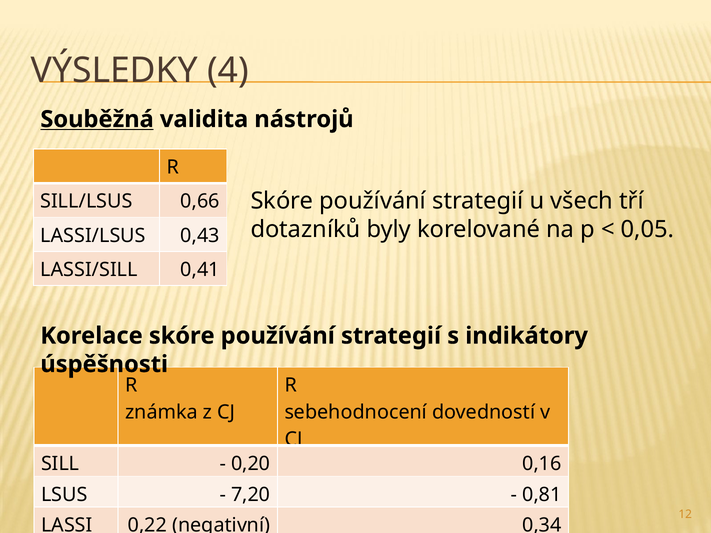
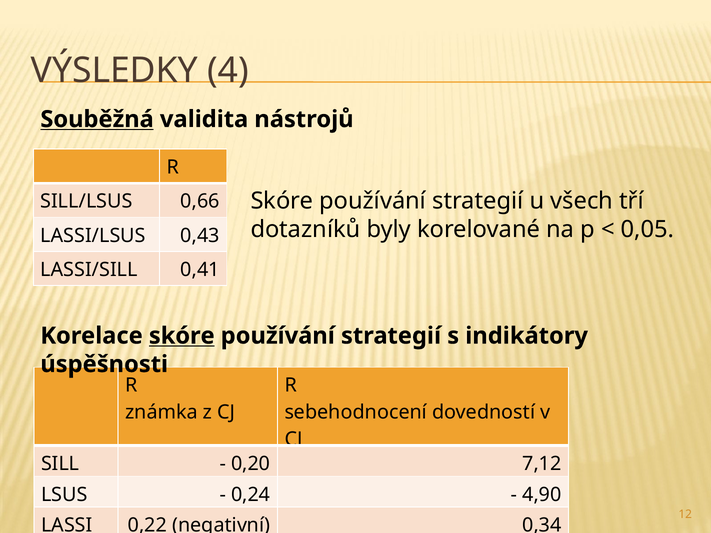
skóre underline: none -> present (182, 336)
0,16: 0,16 -> 7,12 (542, 464)
7,20: 7,20 -> 0,24 (251, 495)
0,81: 0,81 -> 4,90 (542, 495)
